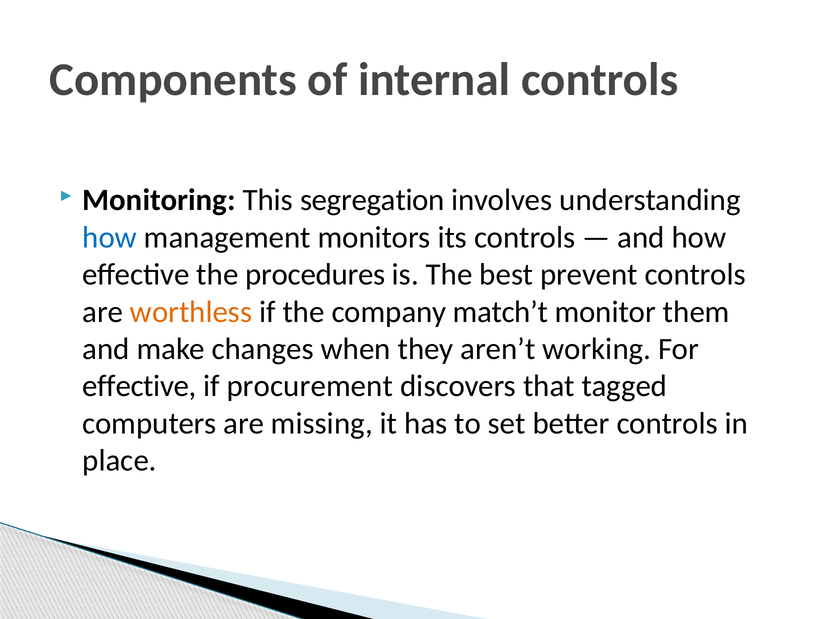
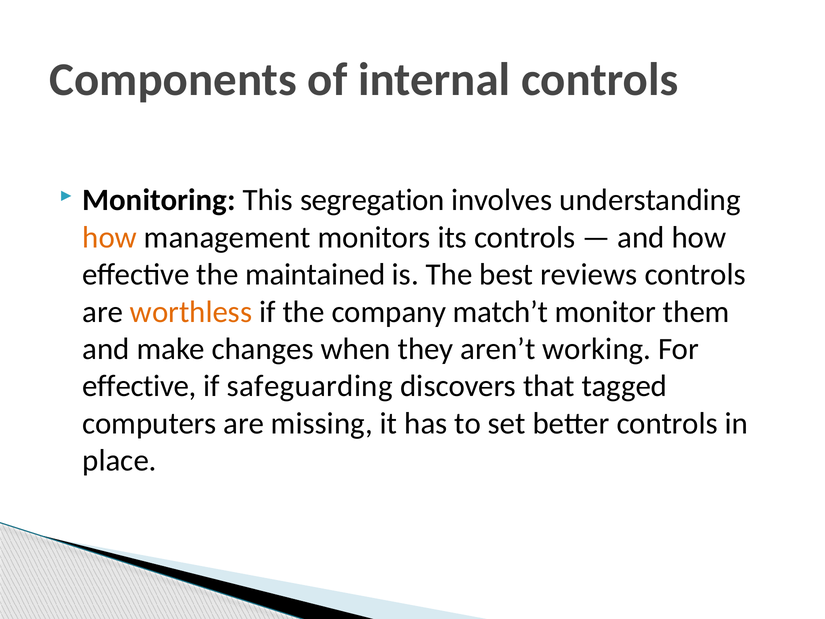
how colour: blue -> orange (110, 237)
procedures: procedures -> maintained (315, 275)
prevent: prevent -> reviews (589, 275)
procurement: procurement -> safeguarding (310, 386)
